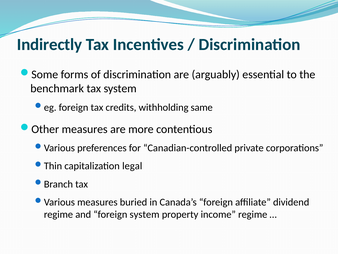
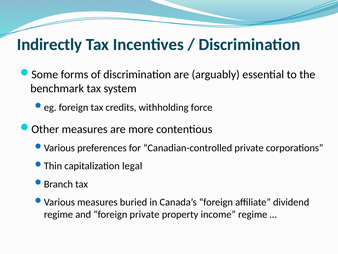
same: same -> force (202, 107)
foreign system: system -> private (145, 214)
